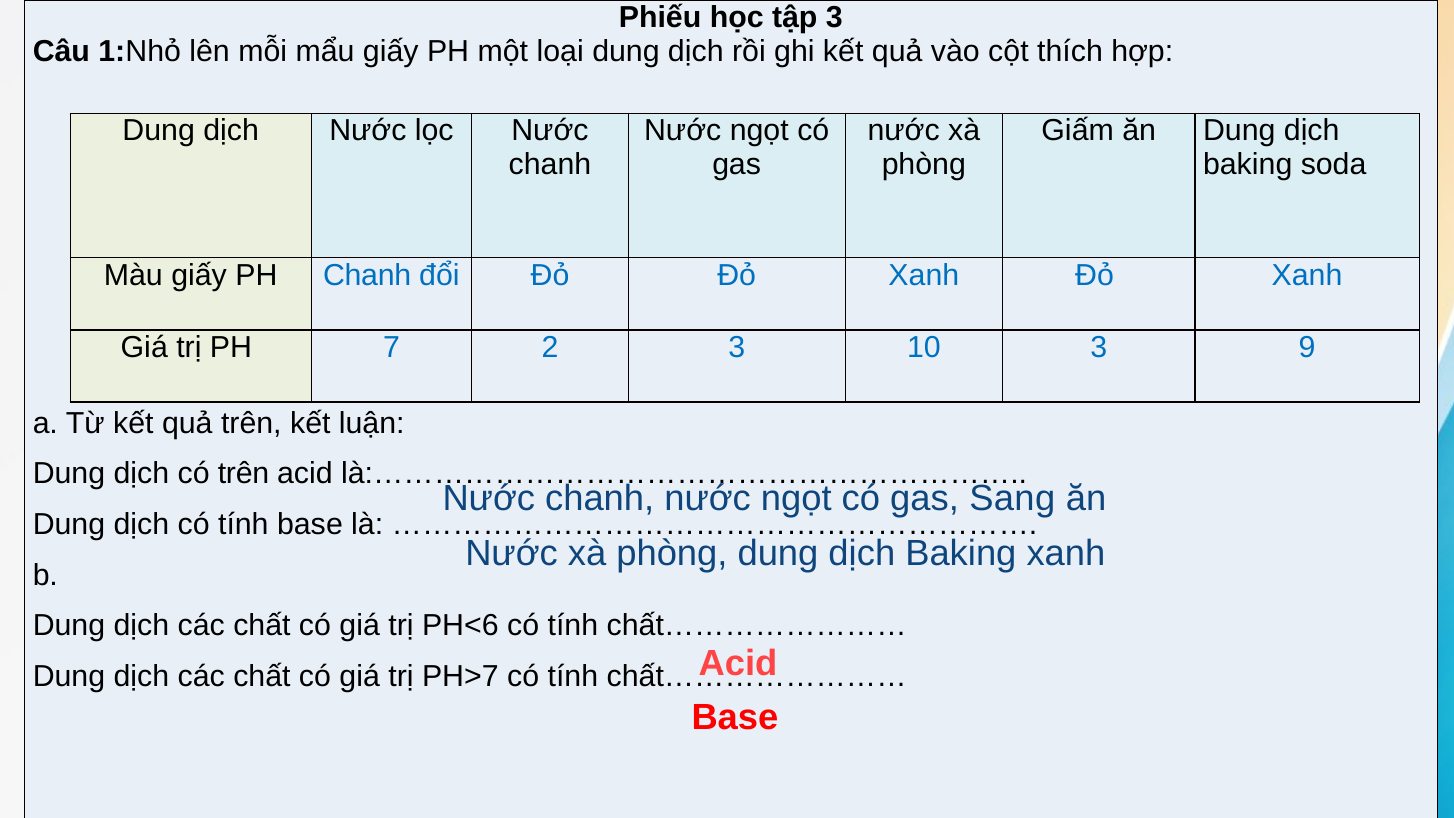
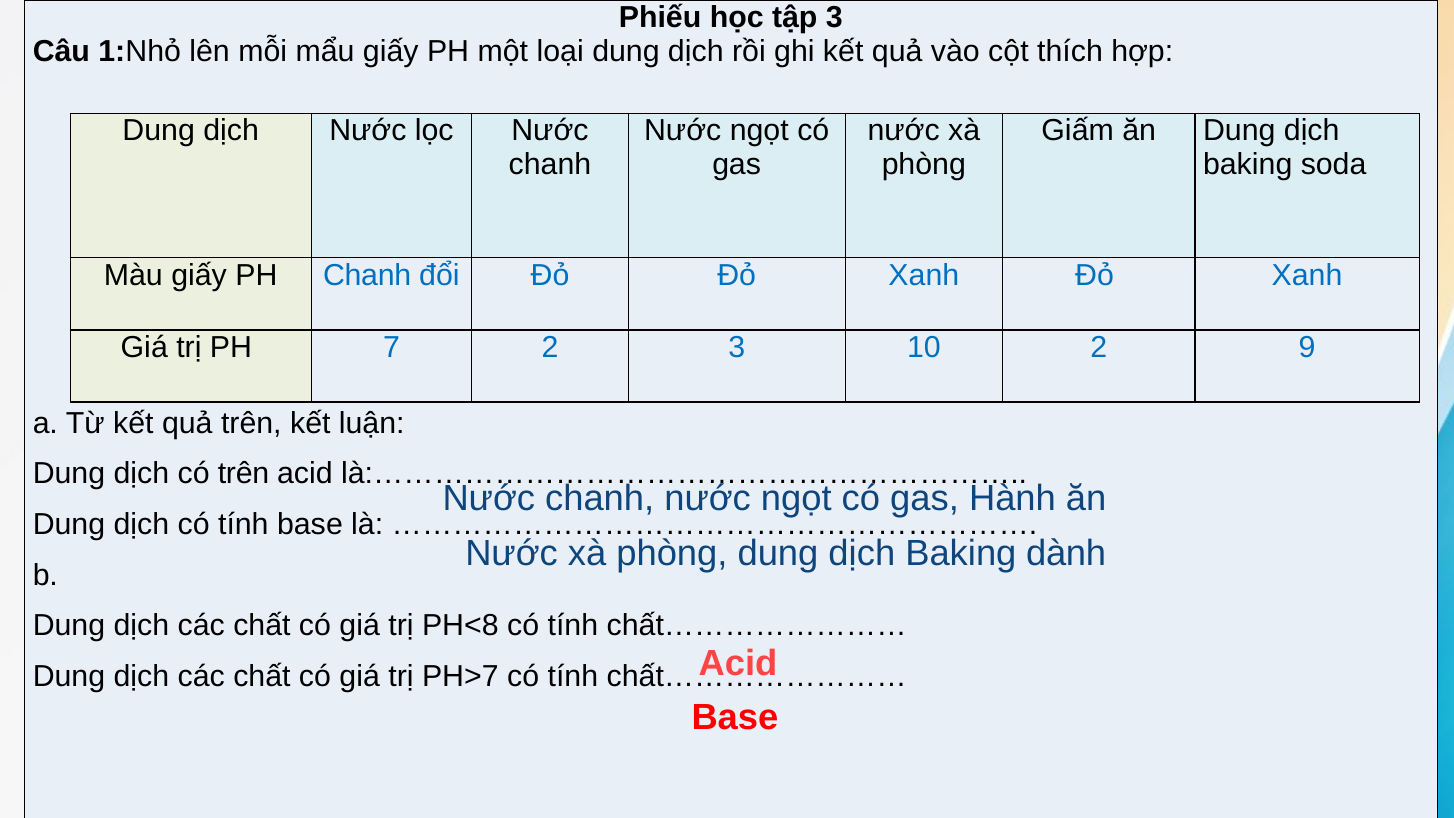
10 3: 3 -> 2 (1099, 347)
Sang: Sang -> Hành (1012, 499)
Baking xanh: xanh -> dành (1066, 553)
PH<6: PH<6 -> PH<8 (460, 626)
